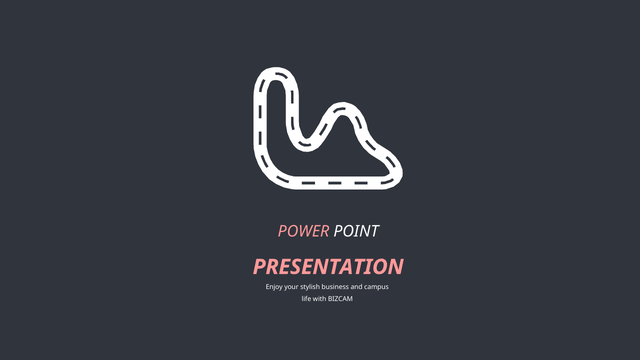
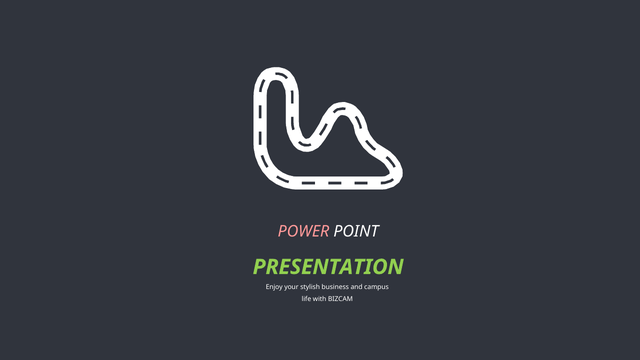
PRESENTATION colour: pink -> light green (328, 267)
